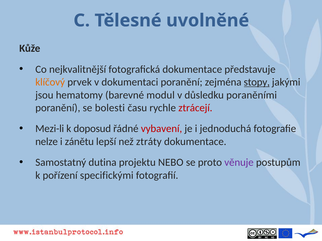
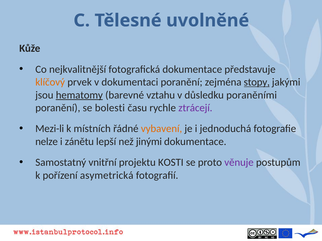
hematomy underline: none -> present (79, 95)
modul: modul -> vztahu (161, 95)
ztrácejí colour: red -> purple (195, 108)
doposud: doposud -> místních (92, 129)
vybavení colour: red -> orange (162, 129)
ztráty: ztráty -> jinými (149, 142)
dutina: dutina -> vnitřní (103, 163)
NEBO: NEBO -> KOSTI (171, 163)
specifickými: specifickými -> asymetrická (107, 176)
